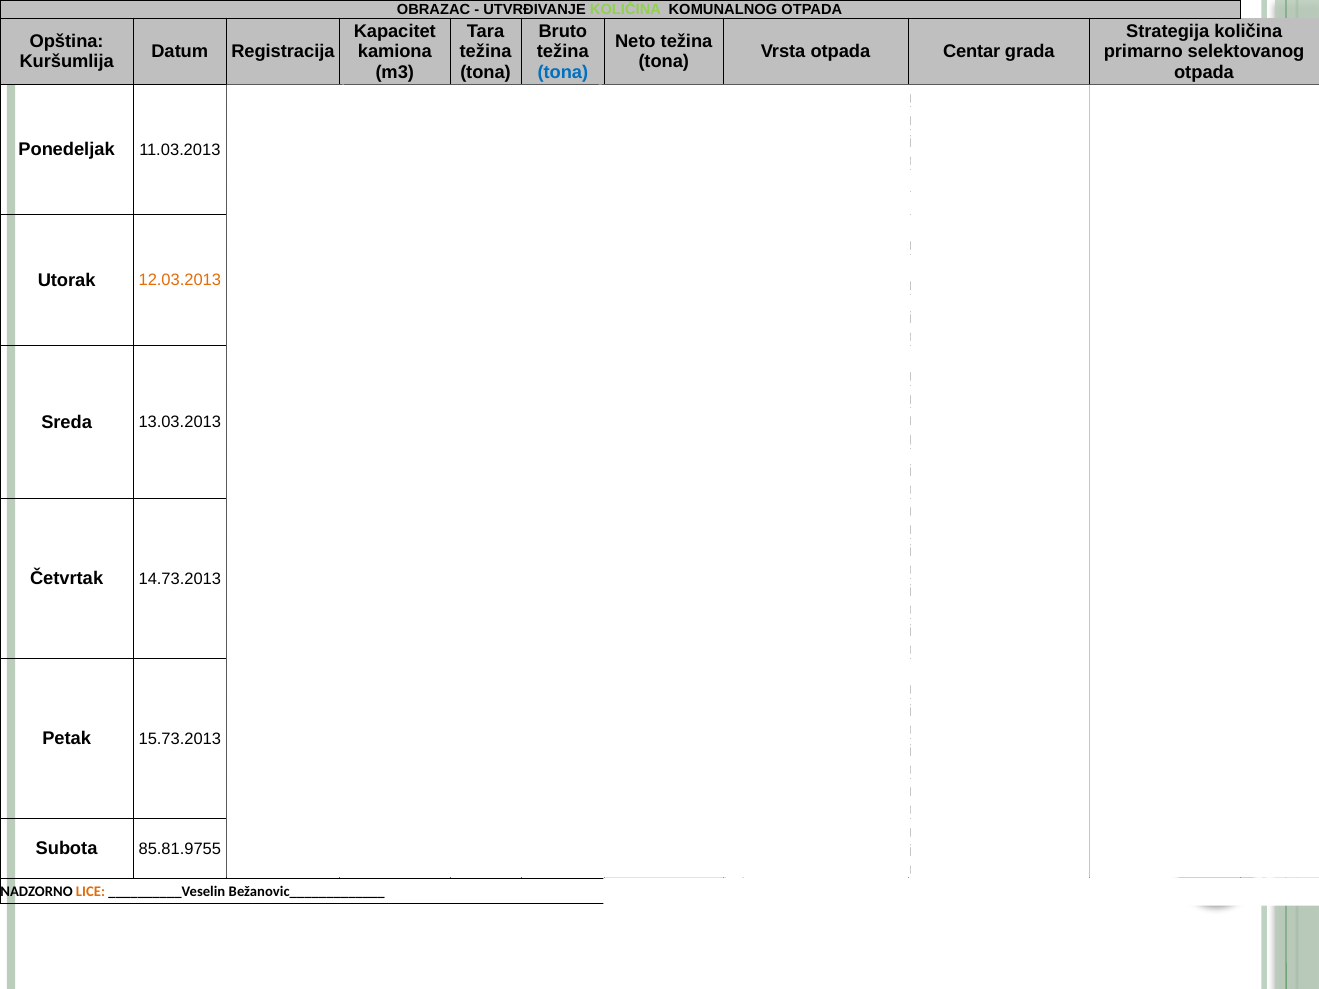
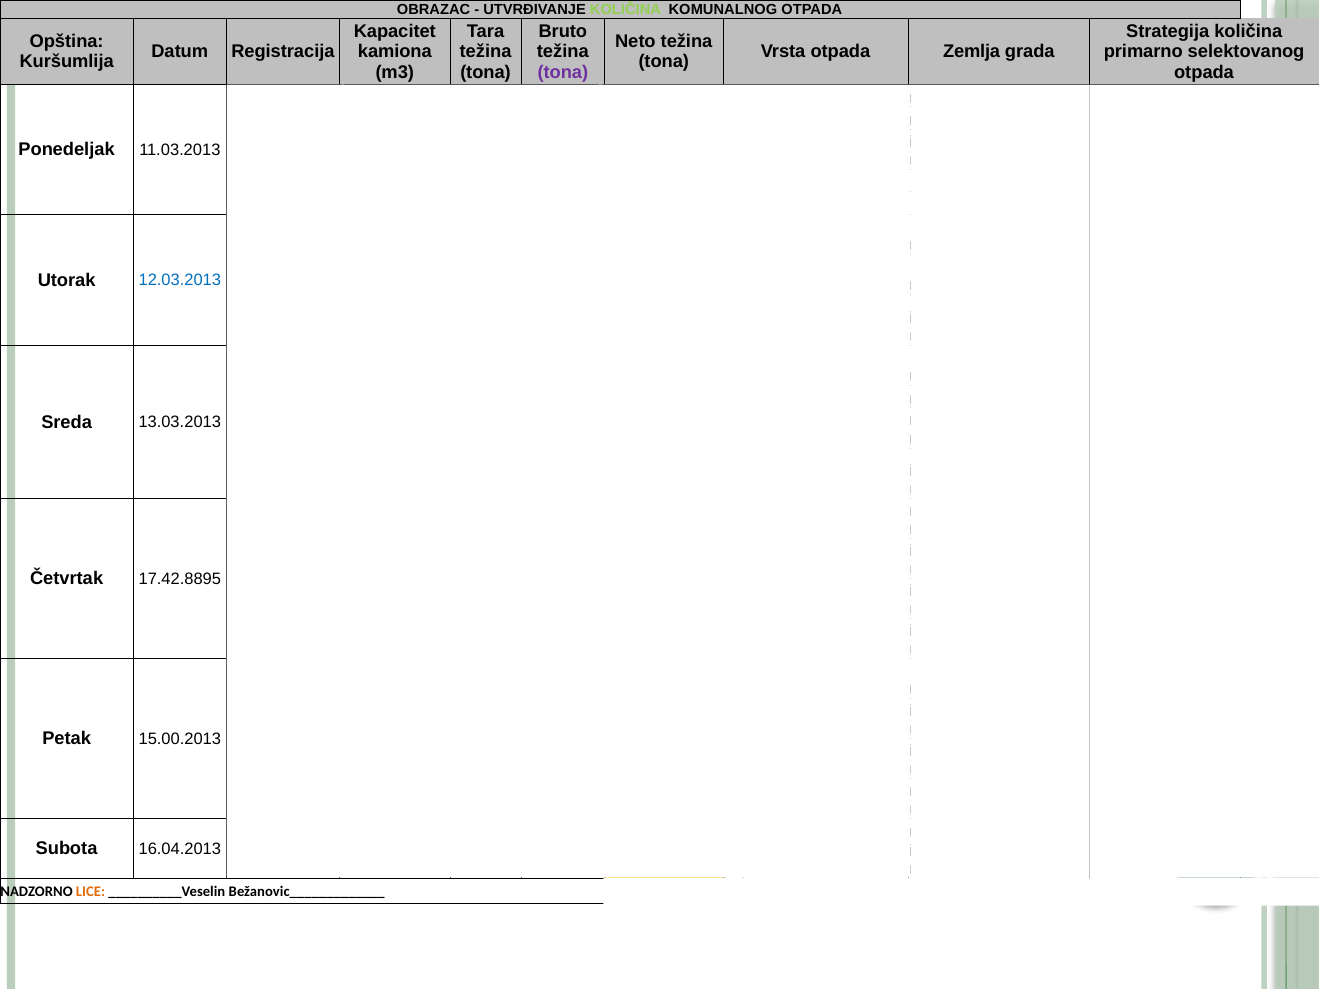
otpada Centar: Centar -> Zemlja (972, 52)
tona colour: blue -> purple (563, 72)
12.03.2013 colour: orange -> blue (180, 280)
14.73.2013: 14.73.2013 -> 17.42.8895 (180, 579)
15.73.2013: 15.73.2013 -> 15.00.2013 (180, 739)
85.81.9755: 85.81.9755 -> 16.04.2013 (180, 849)
